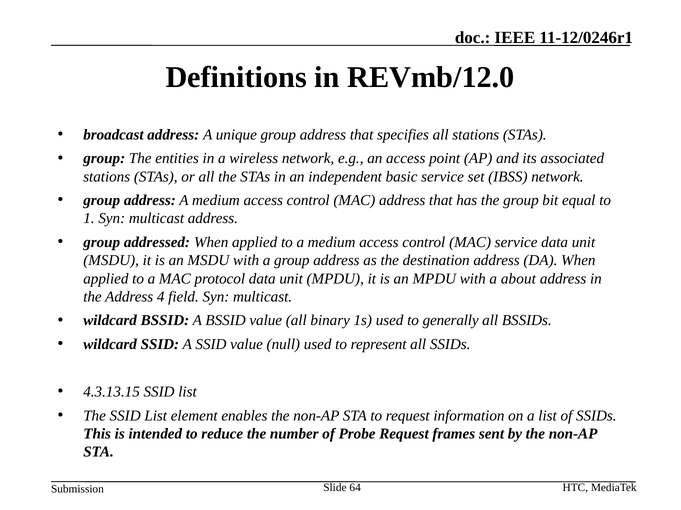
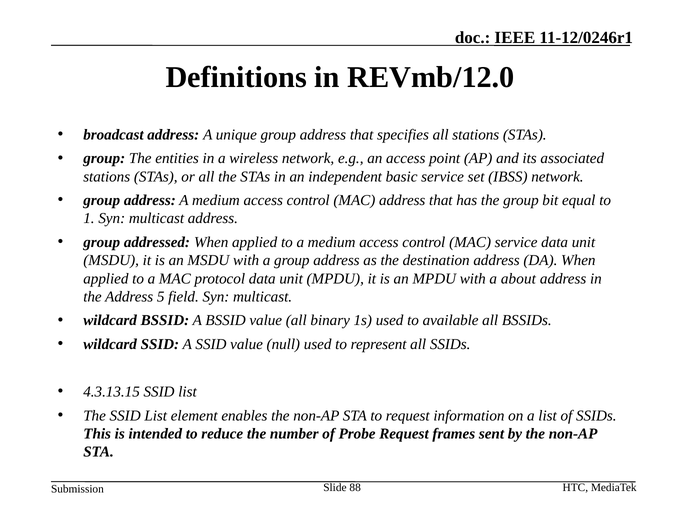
4: 4 -> 5 (161, 297)
generally: generally -> available (451, 321)
64: 64 -> 88 (355, 488)
